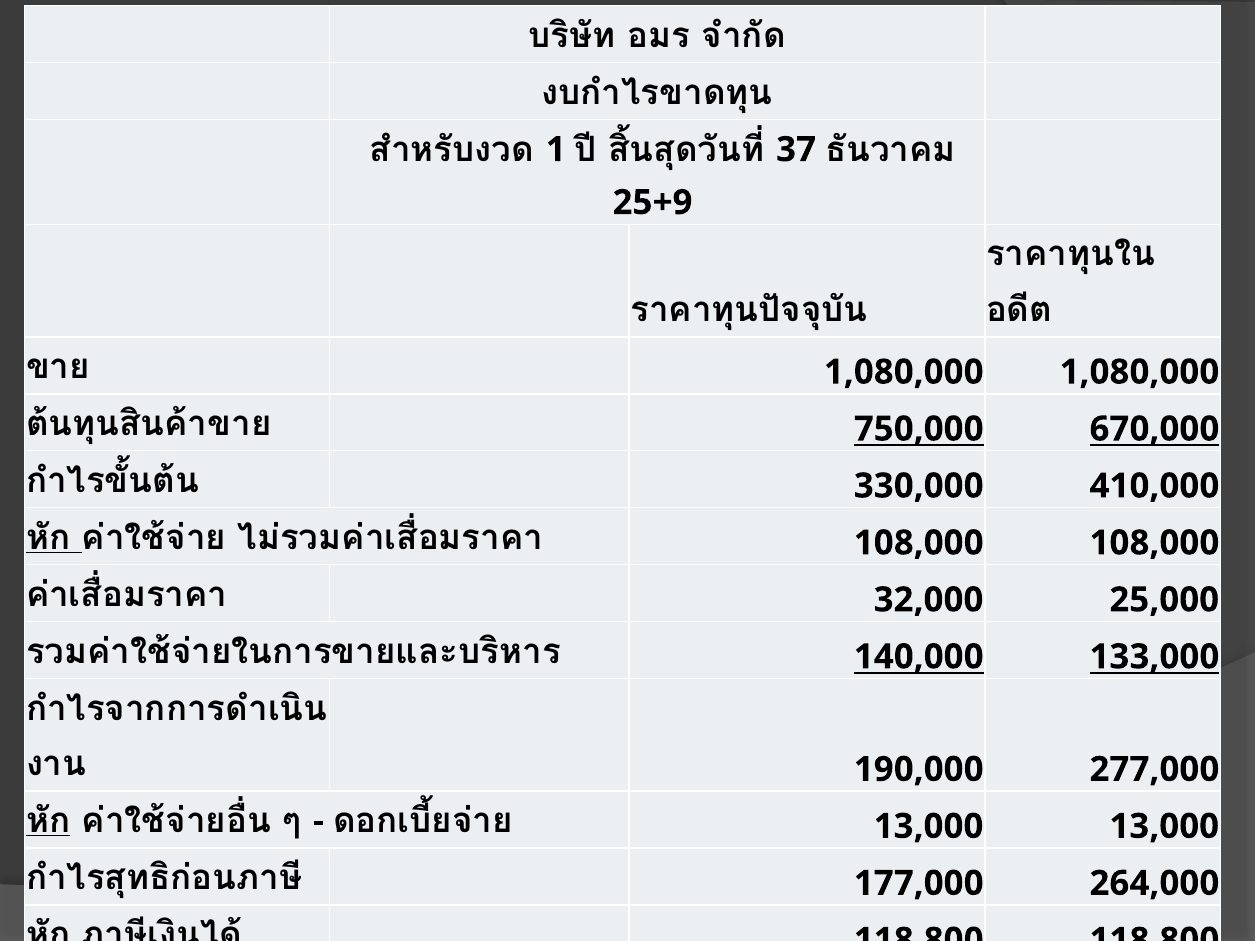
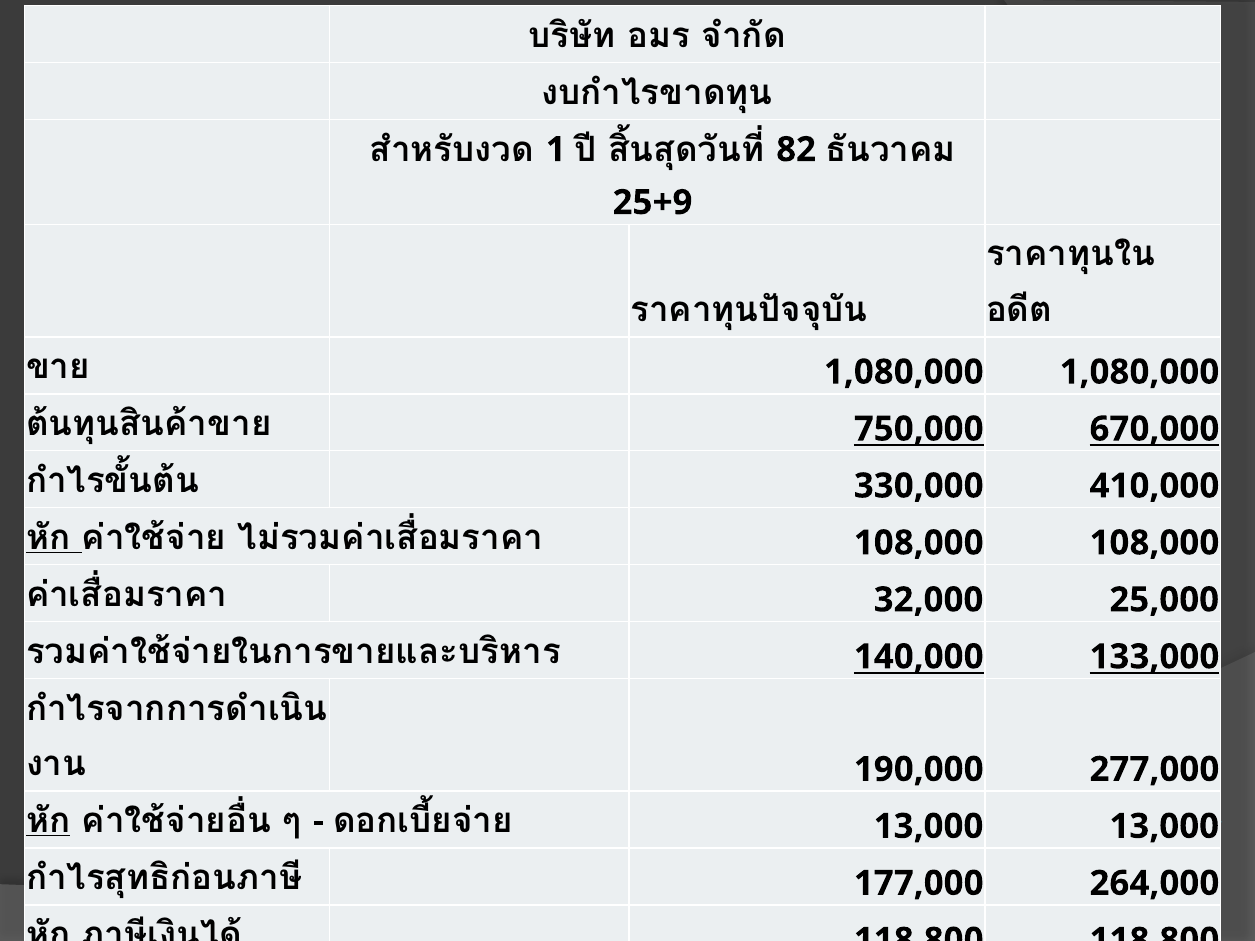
37: 37 -> 82 (796, 150)
